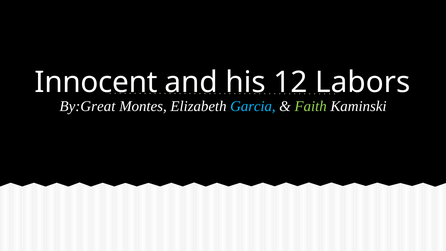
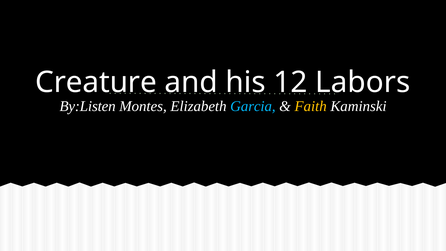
Innocent: Innocent -> Creature (96, 82)
By:Great: By:Great -> By:Listen (88, 106)
Faith colour: light green -> yellow (311, 106)
